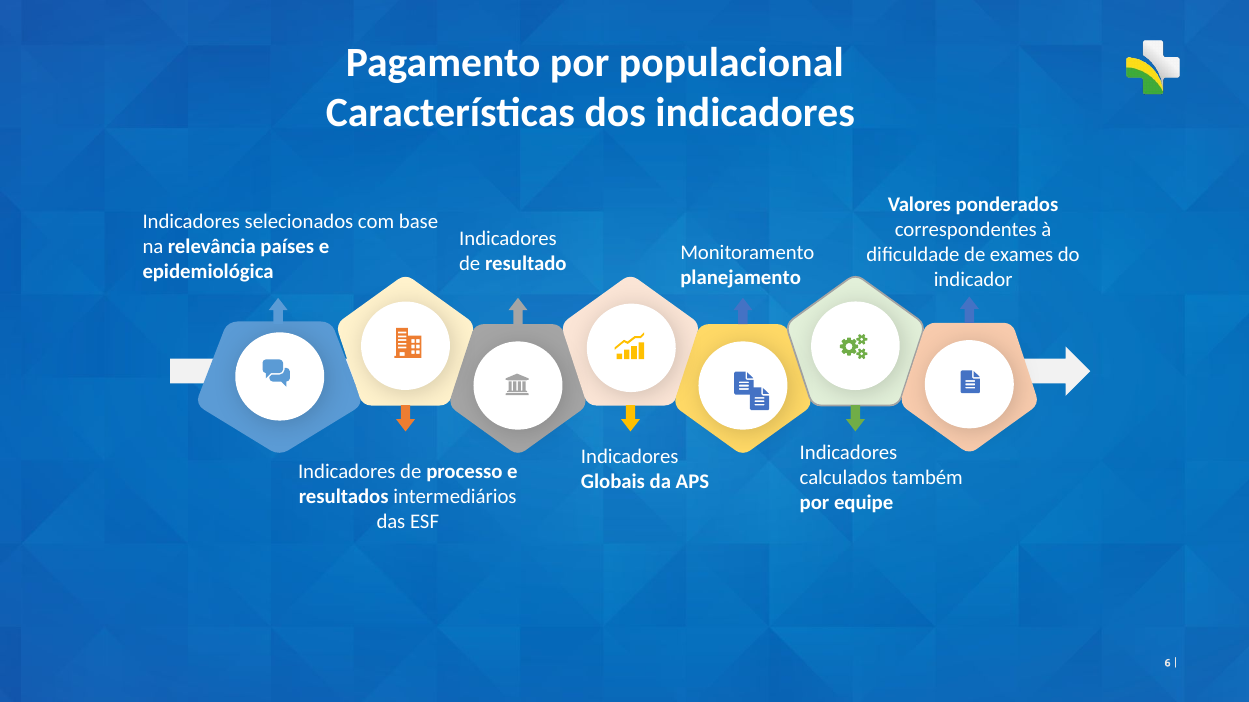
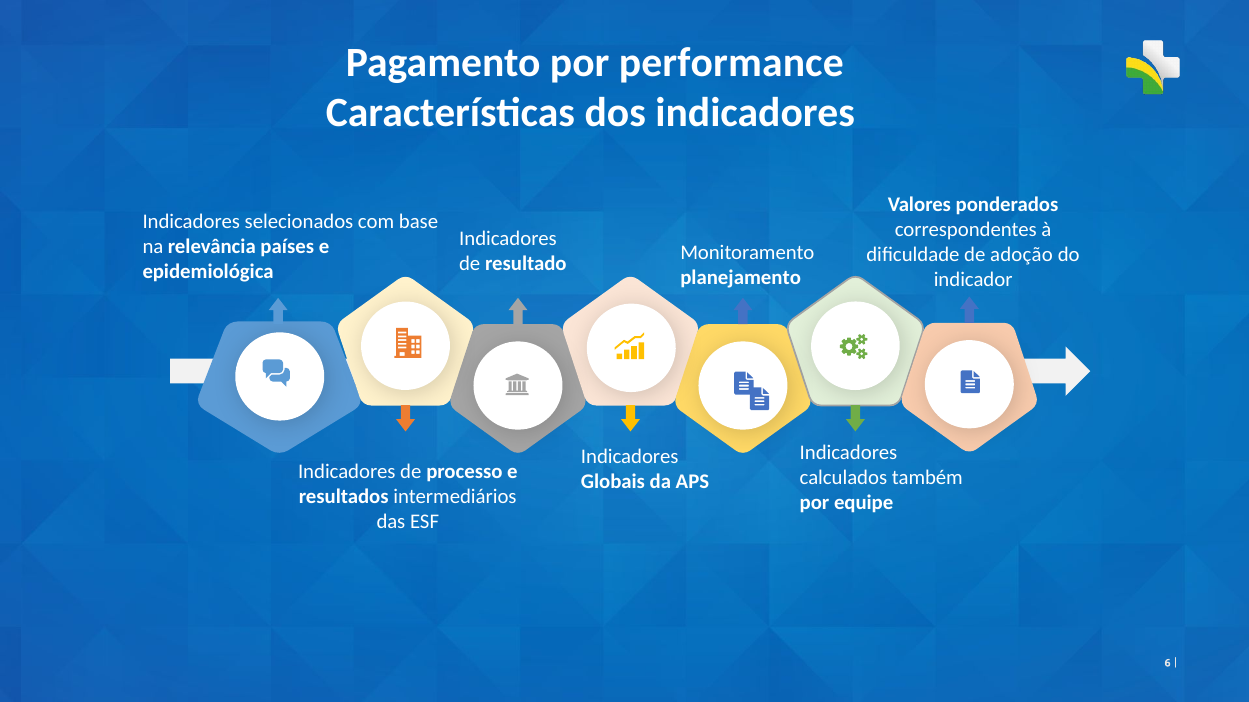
populacional: populacional -> performance (731, 63)
exames: exames -> adoção (1021, 255)
